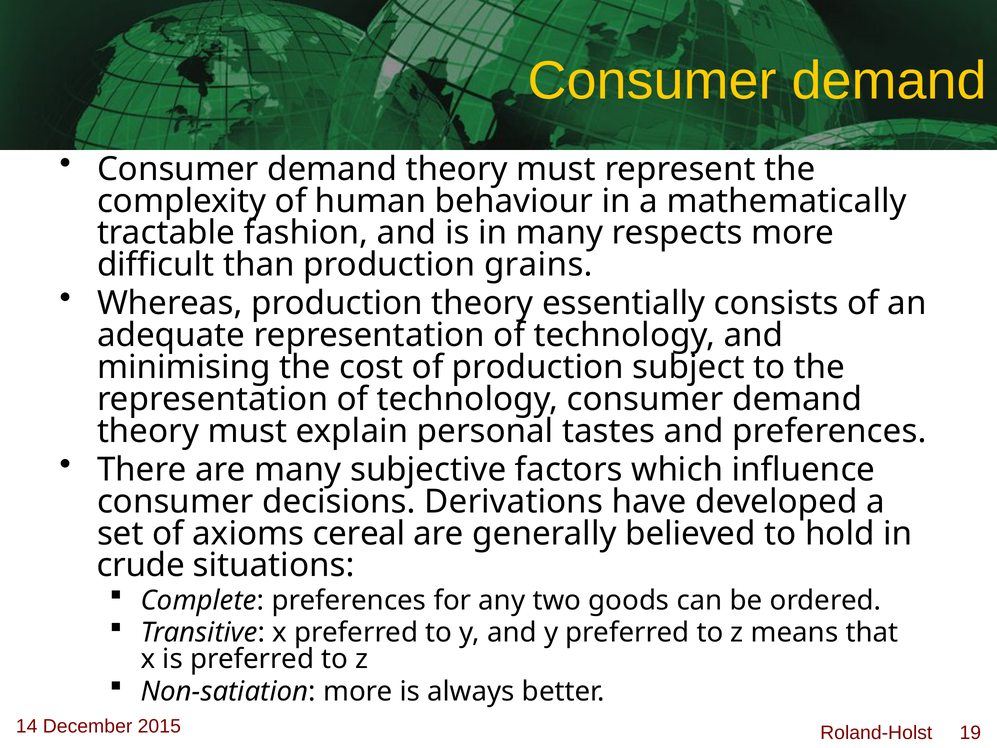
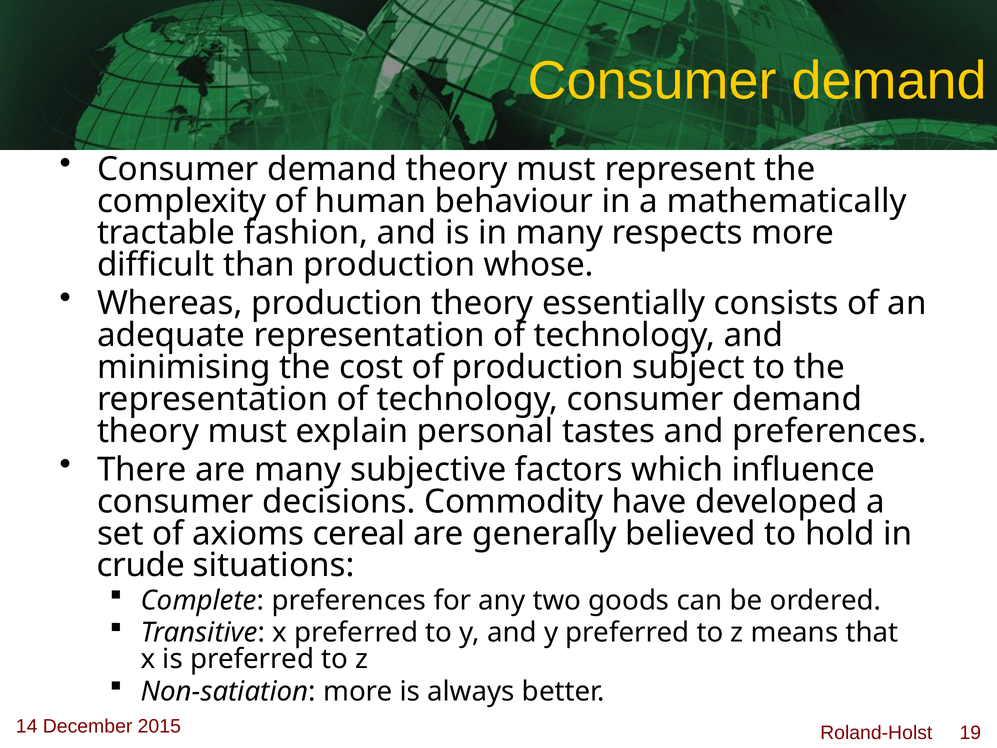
grains: grains -> whose (539, 265)
Derivations: Derivations -> Commodity (514, 501)
